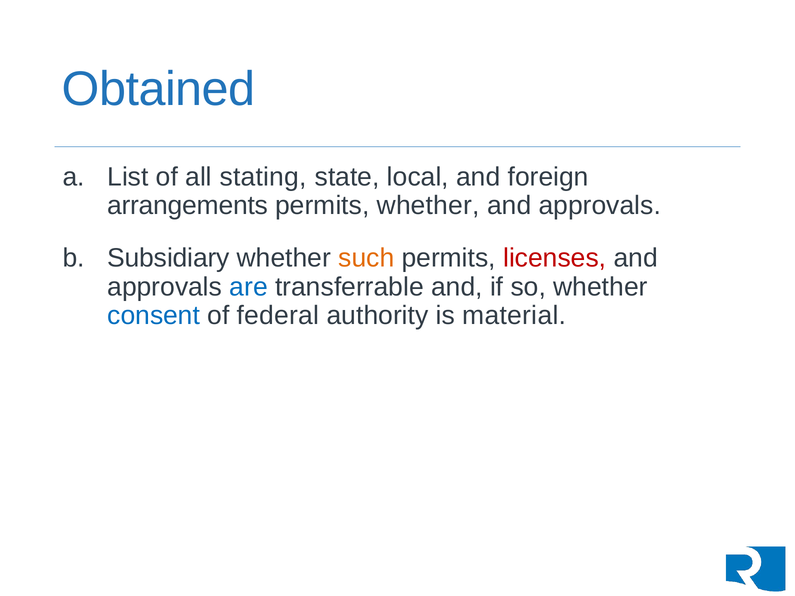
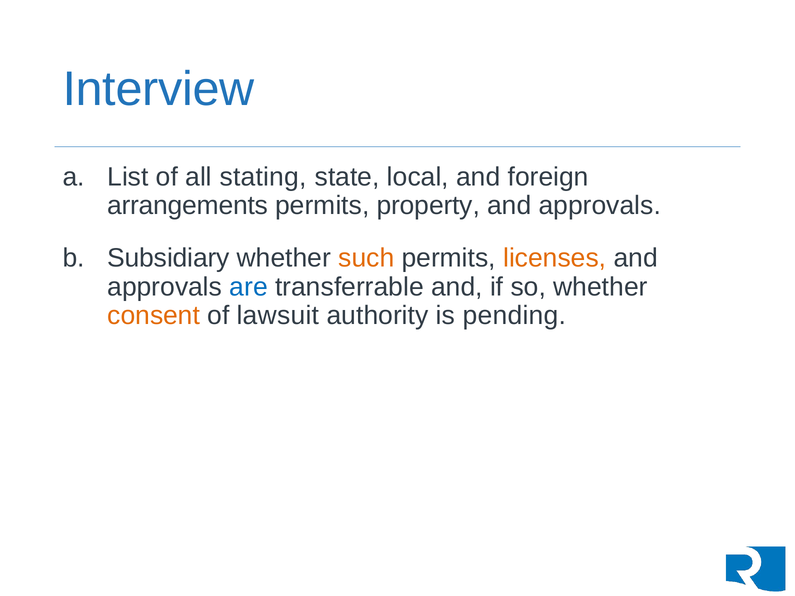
Obtained: Obtained -> Interview (159, 89)
permits whether: whether -> property (428, 205)
licenses colour: red -> orange (555, 258)
consent colour: blue -> orange (154, 316)
federal: federal -> lawsuit (278, 316)
material: material -> pending (514, 316)
